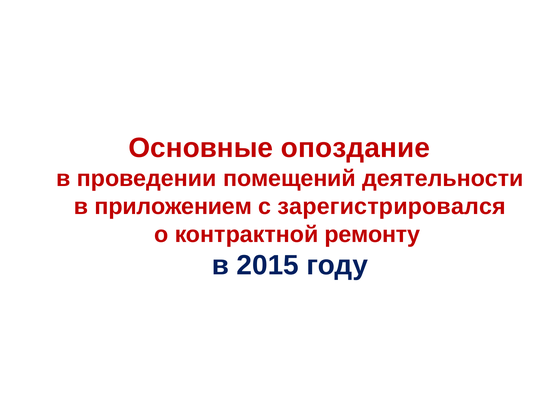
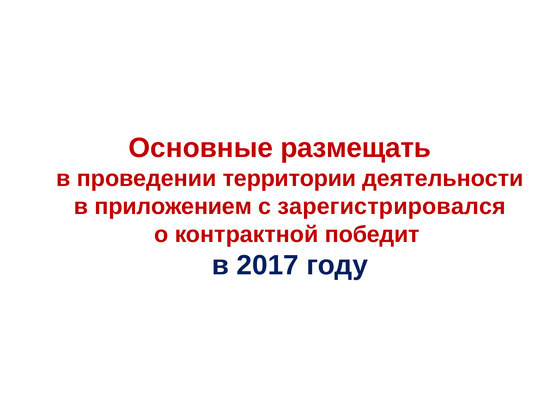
опоздание: опоздание -> размещать (356, 148)
помещений: помещений -> территории (289, 179)
ремонту: ремонту -> победит (372, 234)
2015: 2015 -> 2017 (268, 266)
